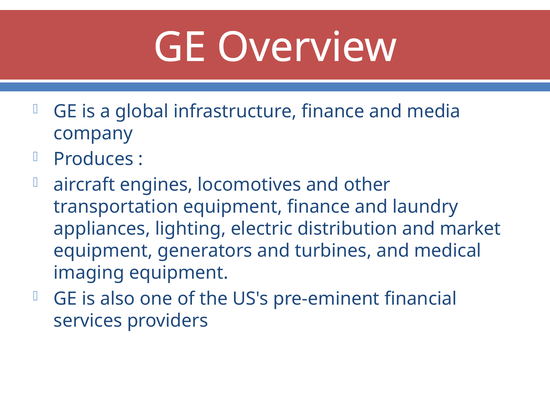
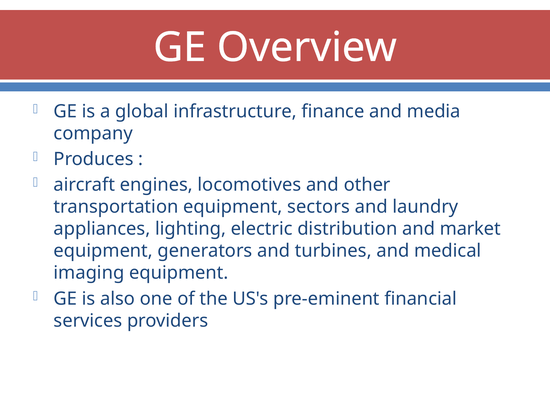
equipment finance: finance -> sectors (319, 207)
